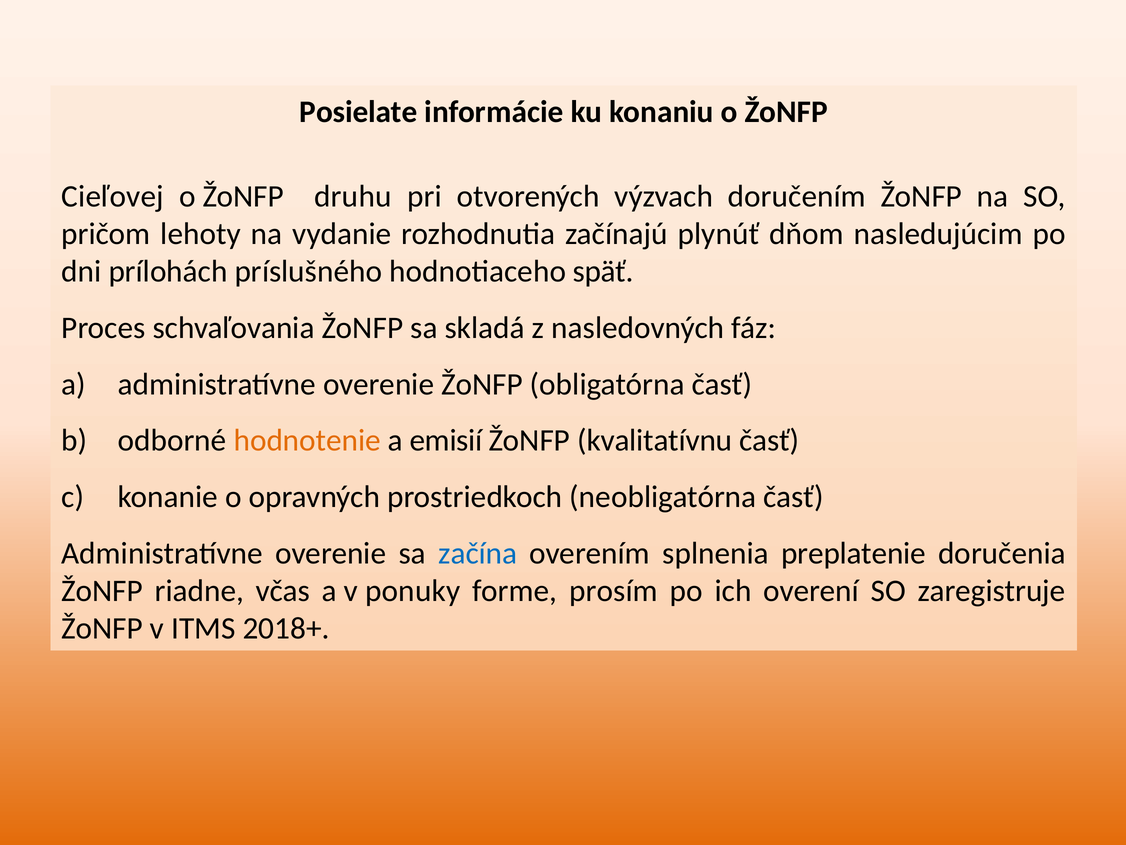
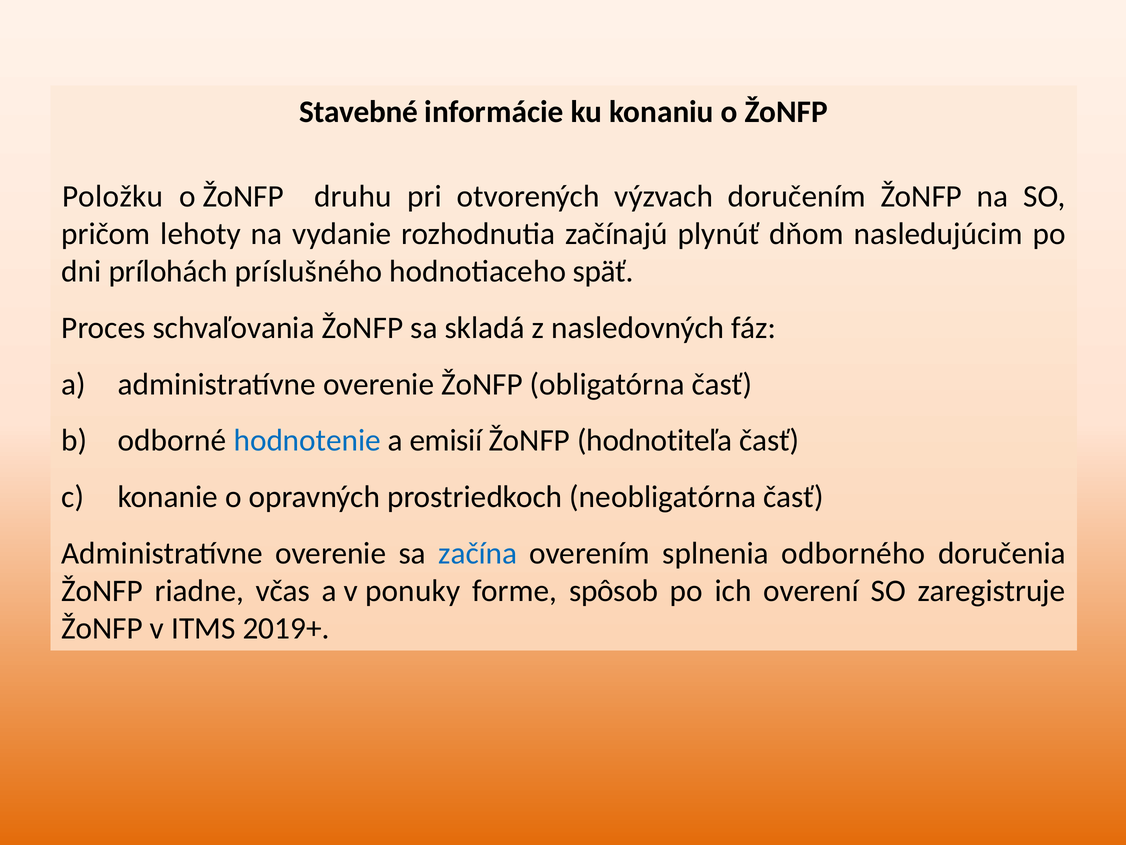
Posielate: Posielate -> Stavebné (359, 112)
Cieľovej: Cieľovej -> Položku (113, 196)
hodnotenie colour: orange -> blue (307, 440)
kvalitatívnu: kvalitatívnu -> hodnotiteľa (655, 440)
preplatenie: preplatenie -> odborného (853, 553)
prosím: prosím -> spôsob (614, 591)
2018+: 2018+ -> 2019+ (286, 628)
